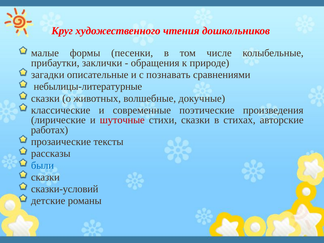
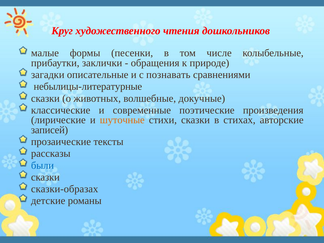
шуточные colour: red -> orange (122, 120)
работах: работах -> записей (49, 130)
сказки-условий: сказки-условий -> сказки-образах (65, 189)
